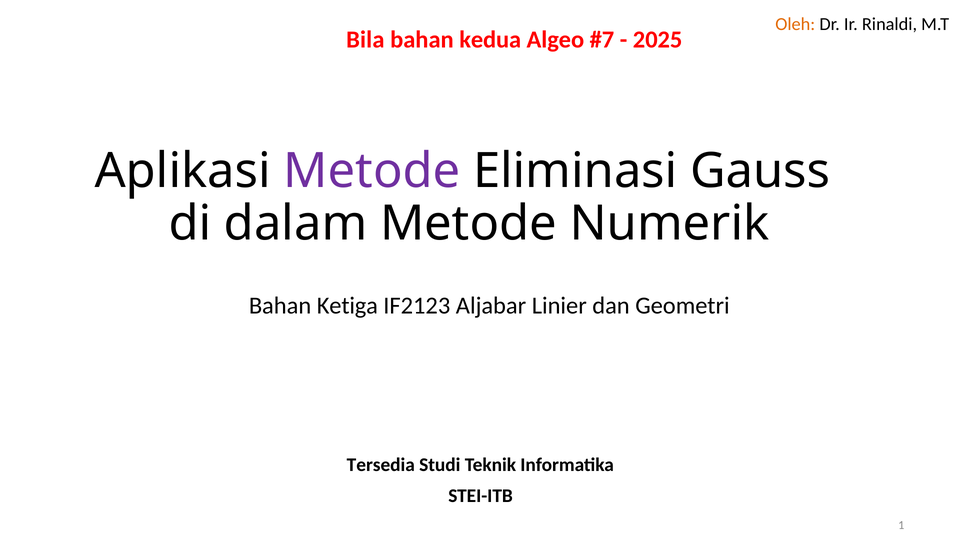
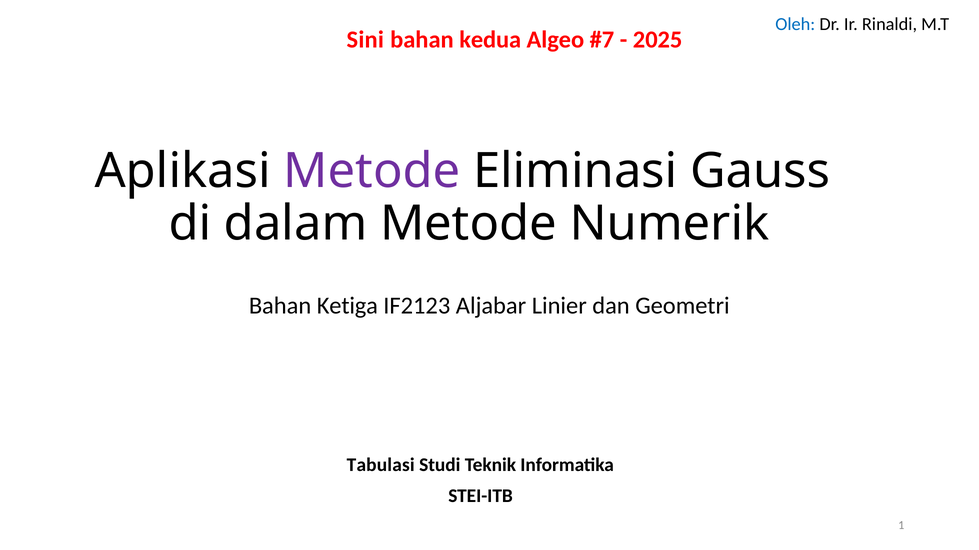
Oleh colour: orange -> blue (795, 24)
Bila: Bila -> Sini (365, 40)
Tersedia: Tersedia -> Tabulasi (381, 465)
